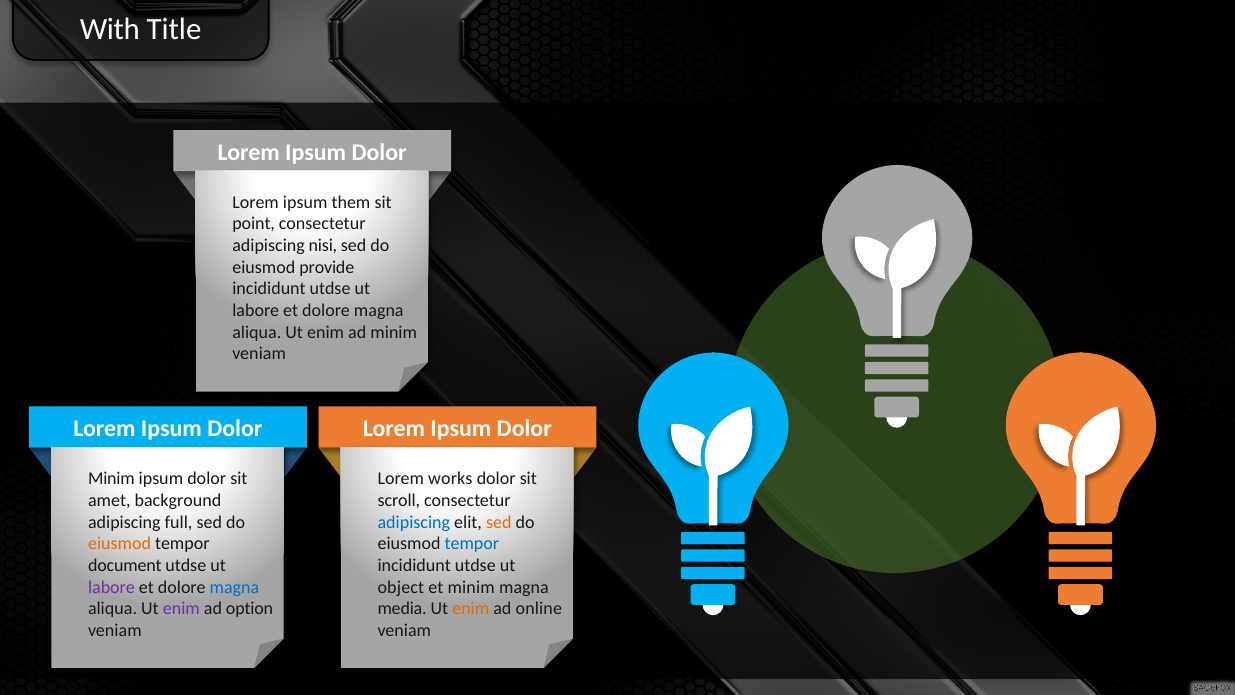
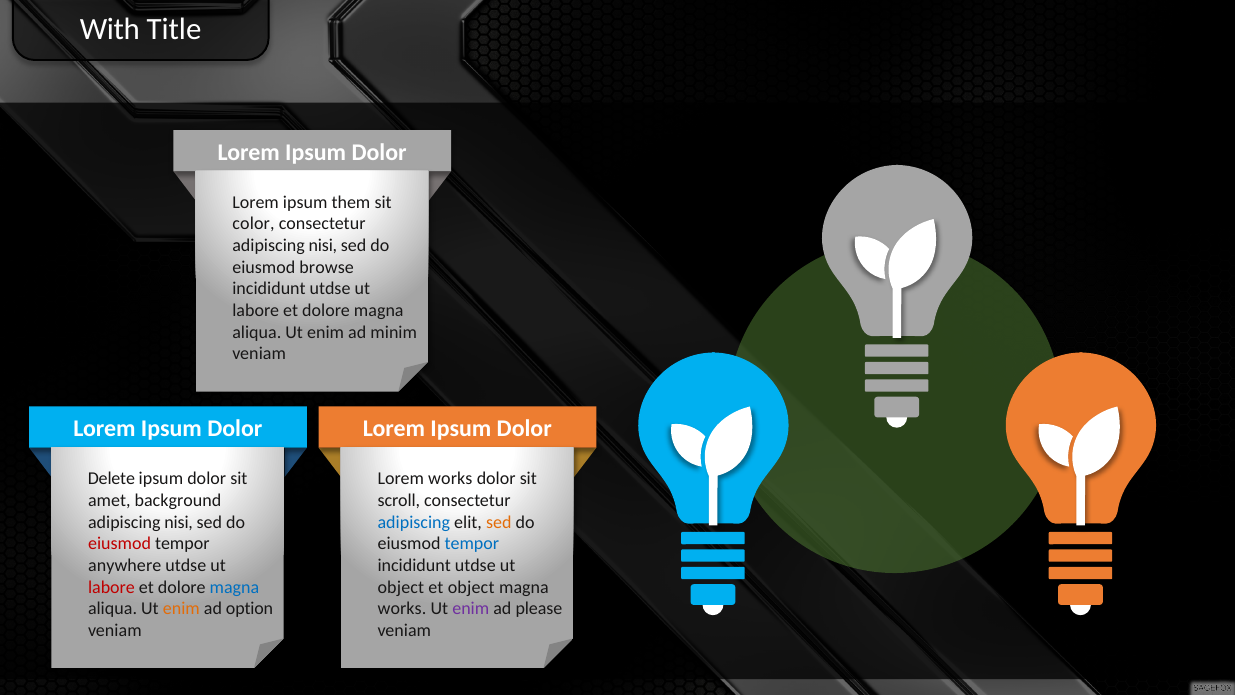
point: point -> color (254, 224)
provide: provide -> browse (327, 267)
Minim: Minim -> Delete (111, 479)
full: full -> nisi (179, 522)
eiusmod colour: orange -> red (120, 544)
document: document -> anywhere (125, 565)
labore colour: purple -> red (111, 587)
et minim: minim -> object (471, 587)
enim colour: purple -> orange (181, 608)
media: media -> works (402, 608)
enim colour: orange -> purple (471, 608)
online: online -> please (539, 608)
